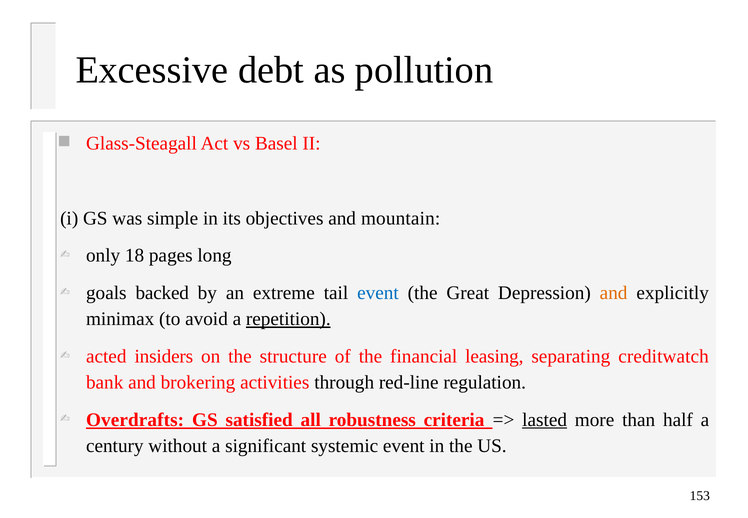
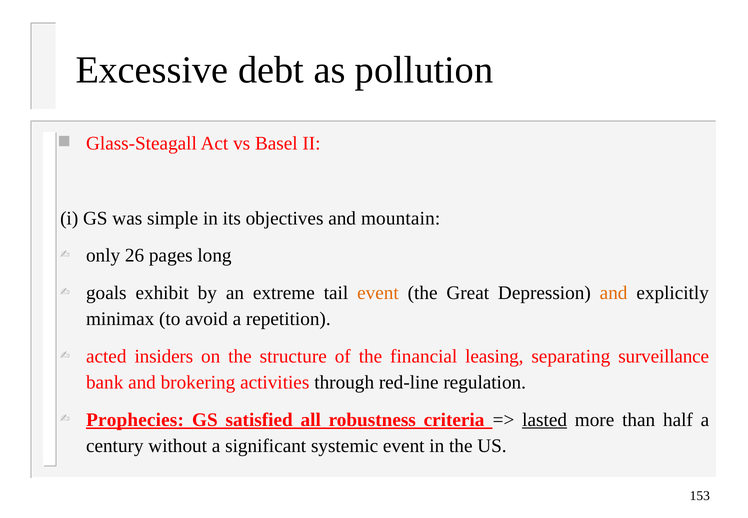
18: 18 -> 26 (135, 256)
backed: backed -> exhibit (162, 293)
event colour: blue -> orange (378, 293)
repetition underline: present -> none (288, 319)
creditwatch: creditwatch -> surveillance (664, 356)
Overdrafts: Overdrafts -> Prophecies (135, 420)
